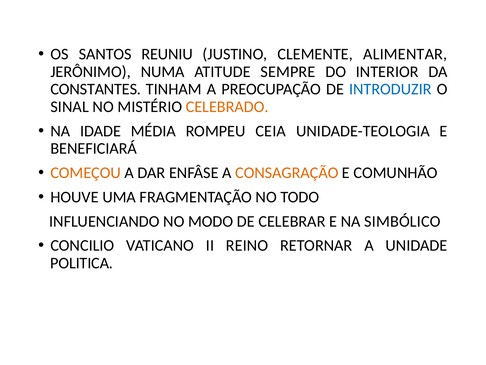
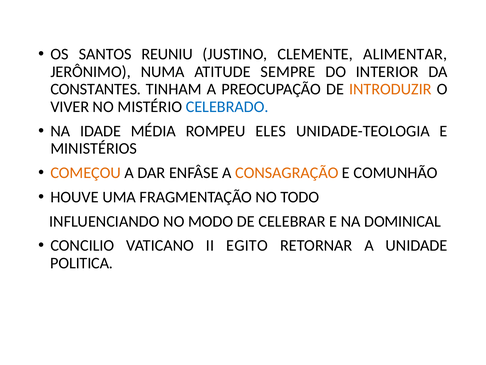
INTRODUZIR colour: blue -> orange (390, 89)
SINAL: SINAL -> VIVER (70, 107)
CELEBRADO colour: orange -> blue (227, 107)
CEIA: CEIA -> ELES (271, 131)
BENEFICIARÁ: BENEFICIARÁ -> MINISTÉRIOS (94, 148)
SIMBÓLICO: SIMBÓLICO -> DOMINICAL (403, 221)
REINO: REINO -> EGITO (247, 245)
